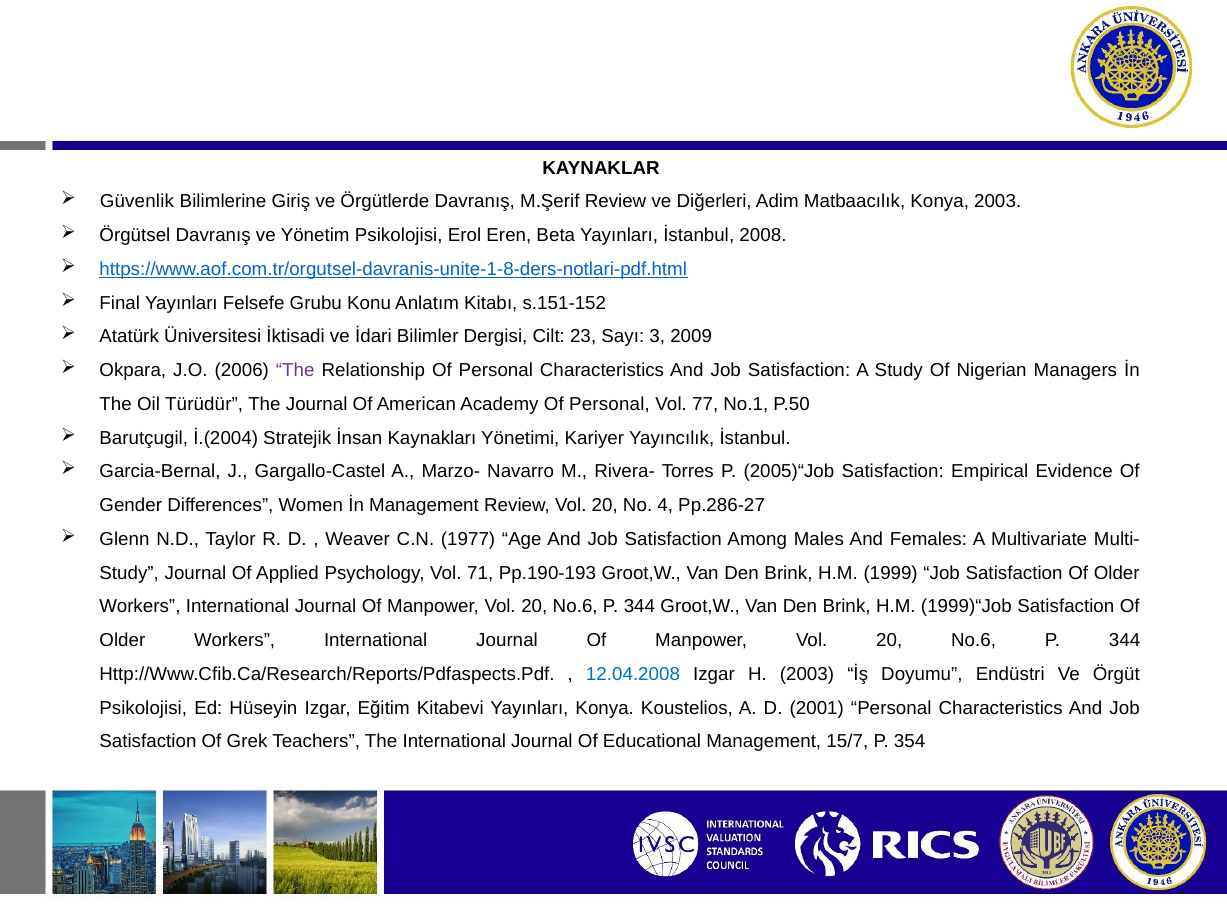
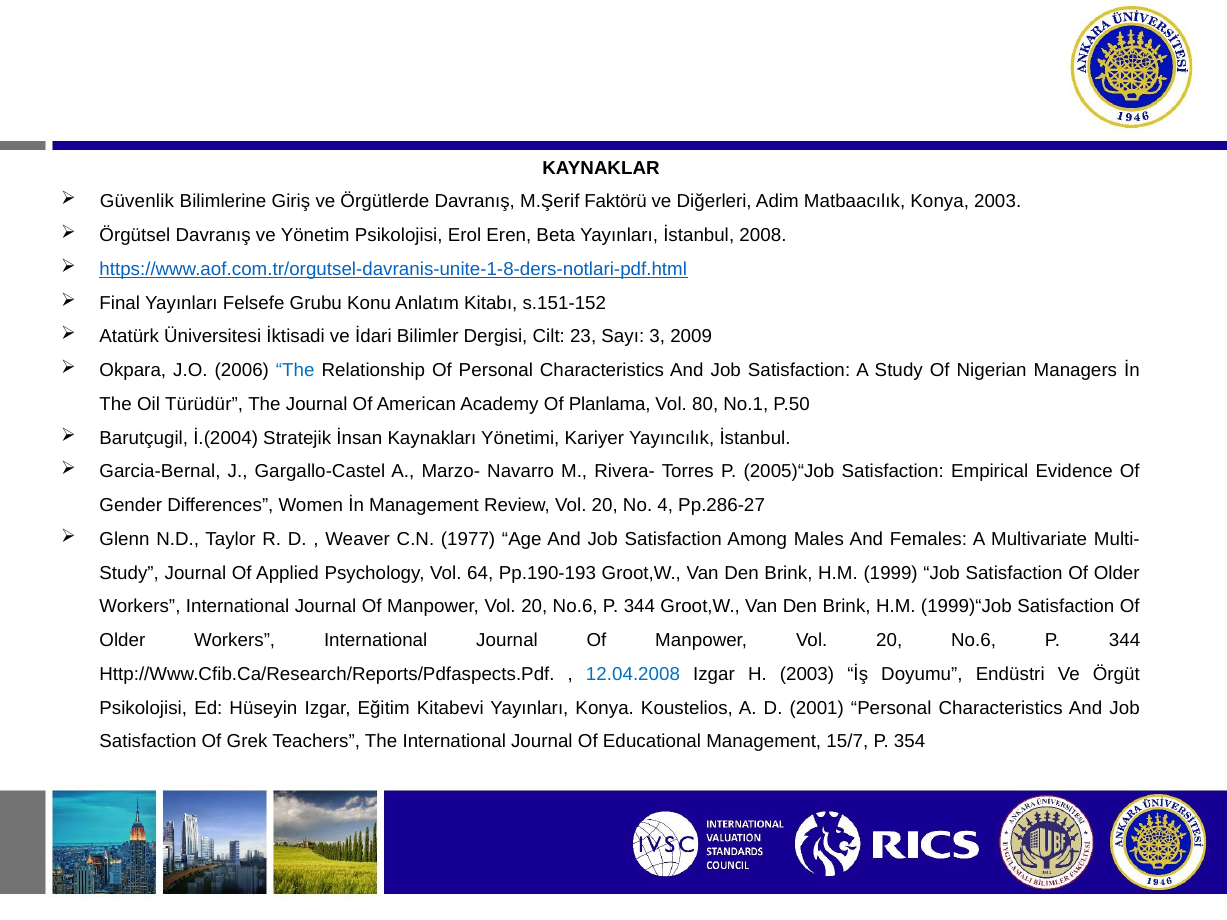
M.Şerif Review: Review -> Faktörü (616, 202)
The colour: purple -> blue (295, 370)
Academy Of Personal: Personal -> Planlama (610, 404)
77: 77 -> 80 (705, 404)
71: 71 -> 64 (480, 573)
